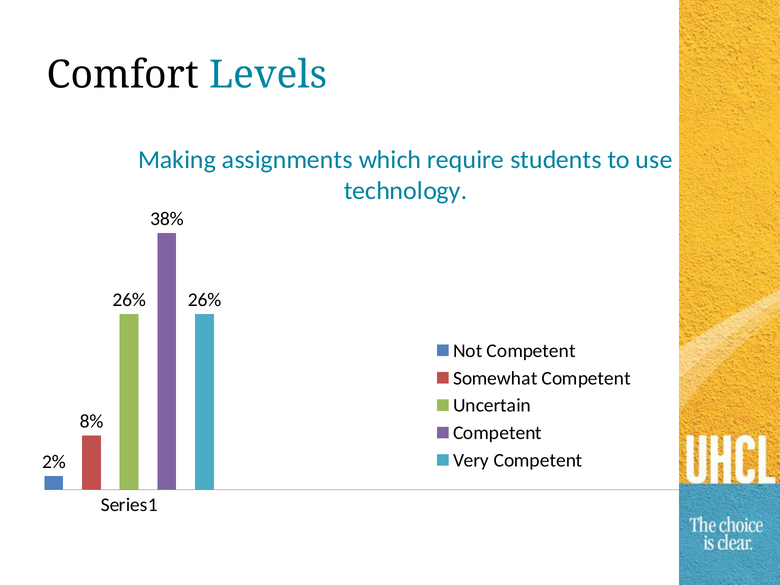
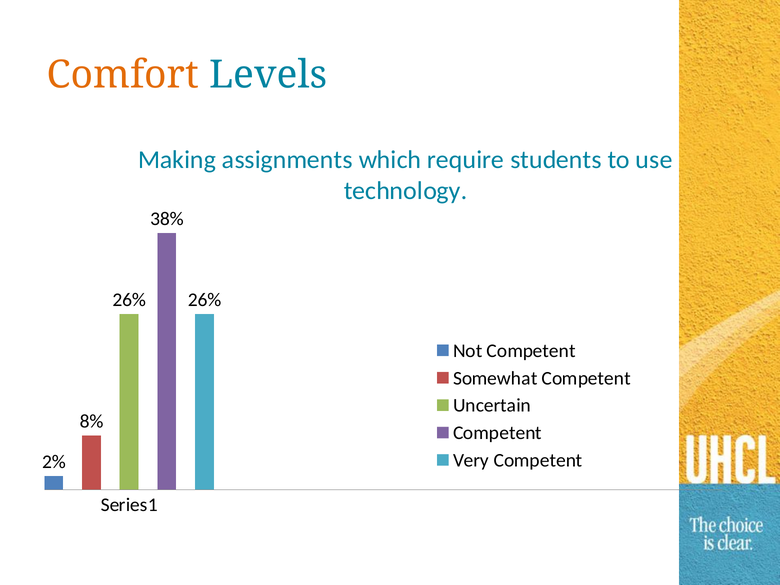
Comfort colour: black -> orange (123, 75)
